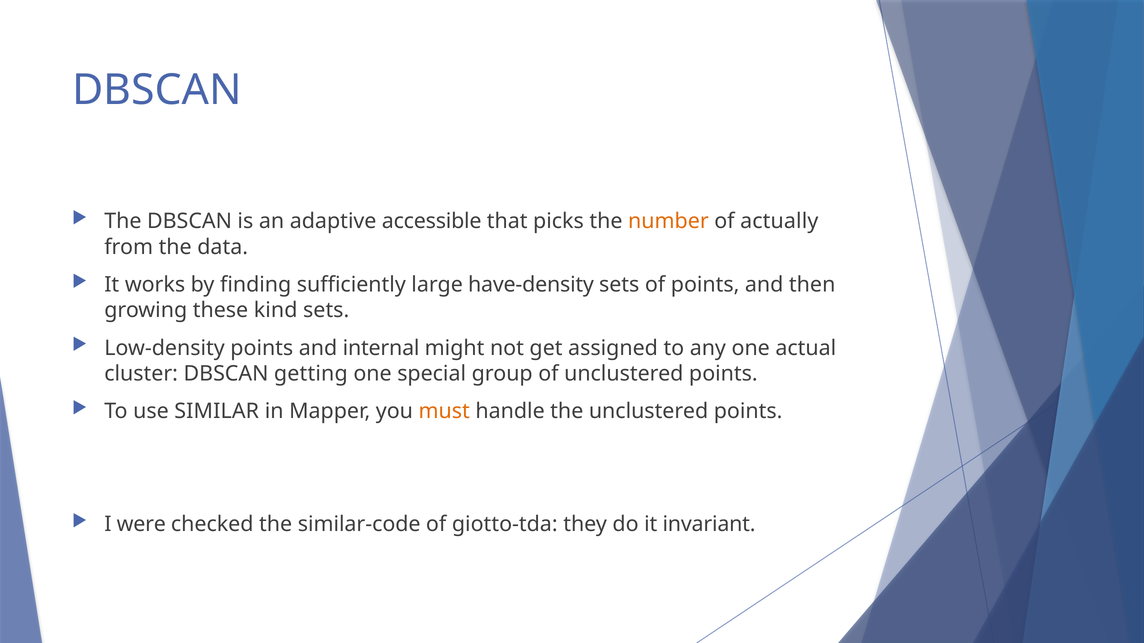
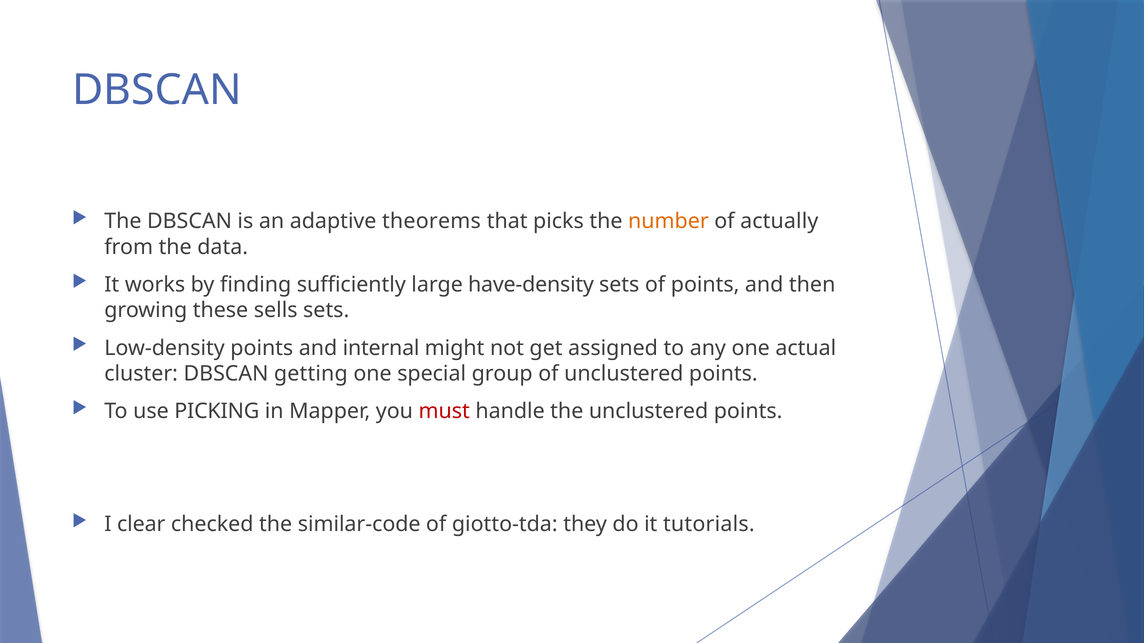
accessible: accessible -> theorems (431, 221)
kind: kind -> sells (276, 311)
SIMILAR: SIMILAR -> PICKING (217, 412)
must colour: orange -> red (444, 412)
were: were -> clear (141, 525)
invariant: invariant -> tutorials (709, 525)
